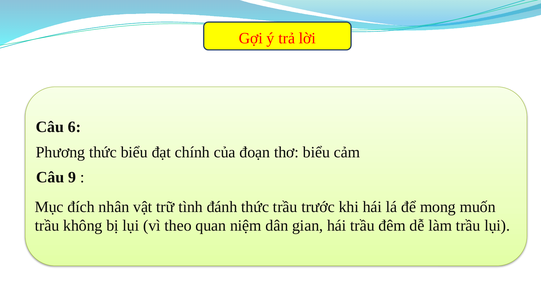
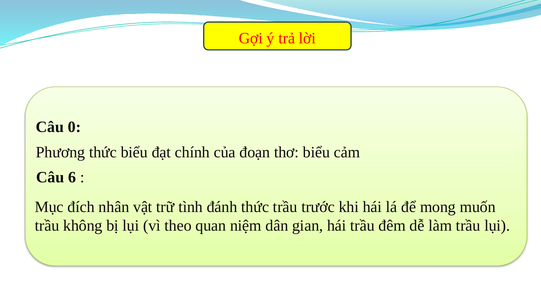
6: 6 -> 0 (74, 127)
9: 9 -> 6 (72, 177)
